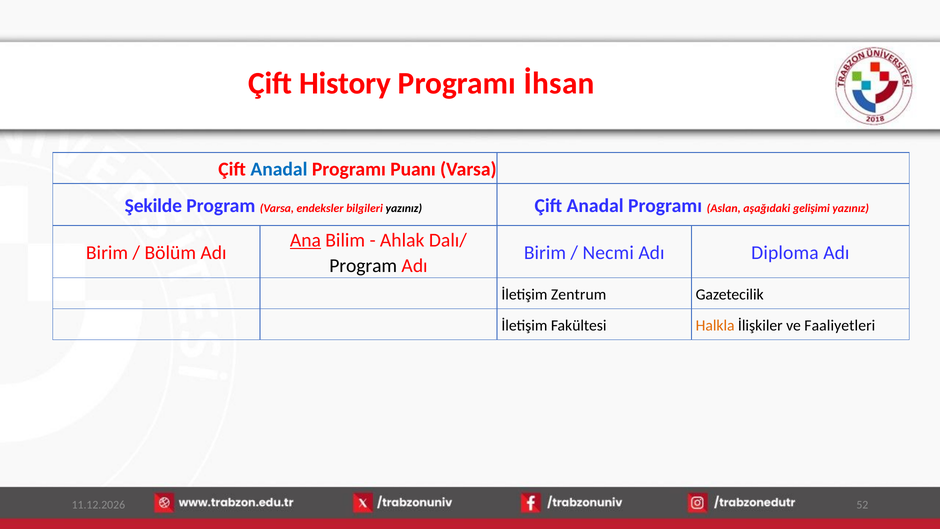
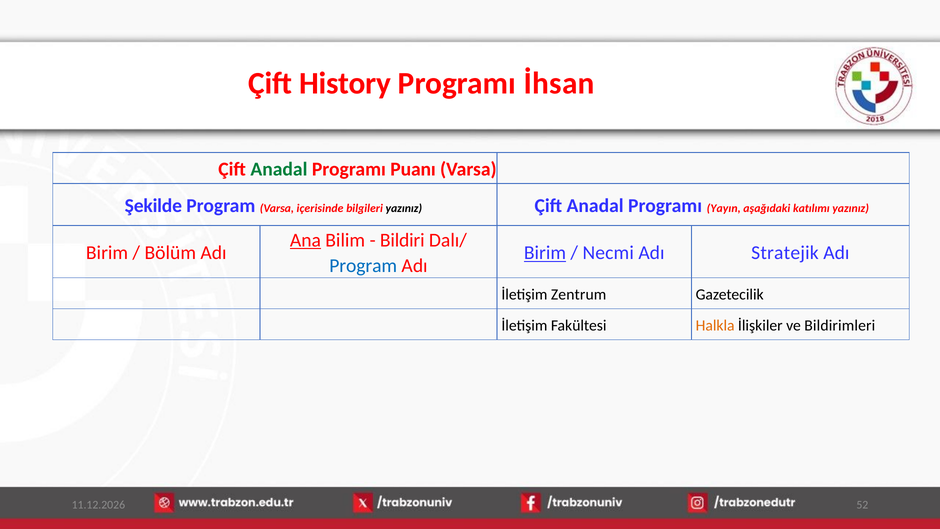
Anadal colour: blue -> green (279, 169)
endeksler: endeksler -> içerisinde (320, 208)
Aslan: Aslan -> Yayın (724, 208)
gelişimi: gelişimi -> katılımı (811, 208)
Ahlak: Ahlak -> Bildiri (402, 240)
Birim underline: none -> present (545, 253)
Diploma: Diploma -> Stratejik (785, 253)
Program colour: black -> blue (363, 266)
Faaliyetleri: Faaliyetleri -> Bildirimleri (840, 325)
